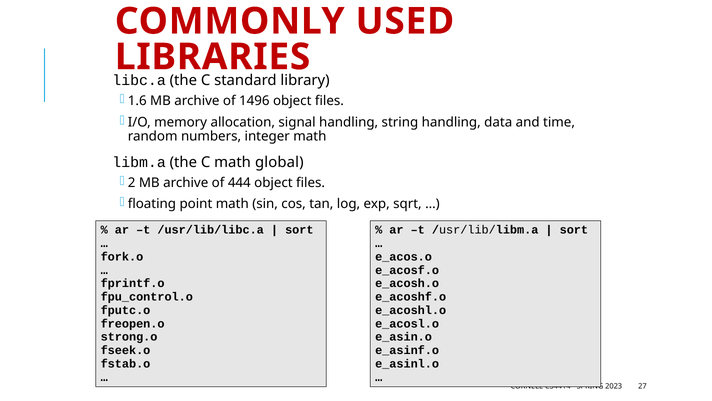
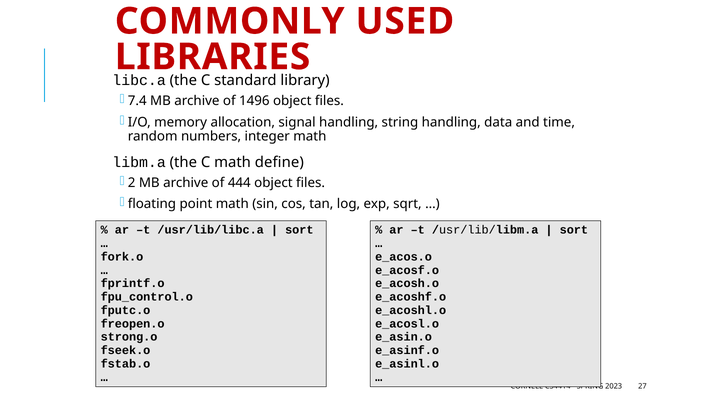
1.6: 1.6 -> 7.4 (137, 101)
global: global -> define (279, 162)
